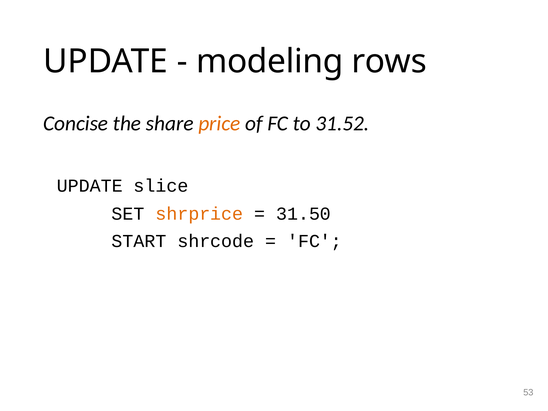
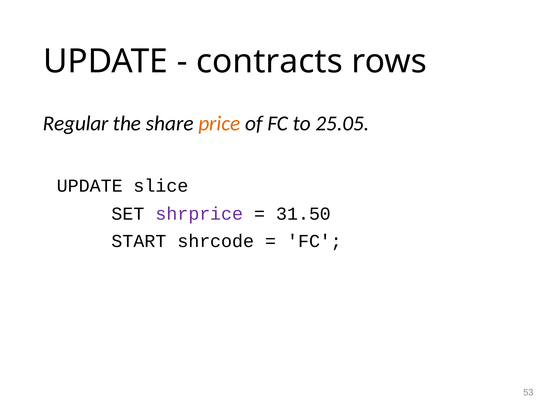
modeling: modeling -> contracts (269, 61)
Concise: Concise -> Regular (76, 124)
31.52: 31.52 -> 25.05 (342, 124)
shrprice colour: orange -> purple (199, 214)
